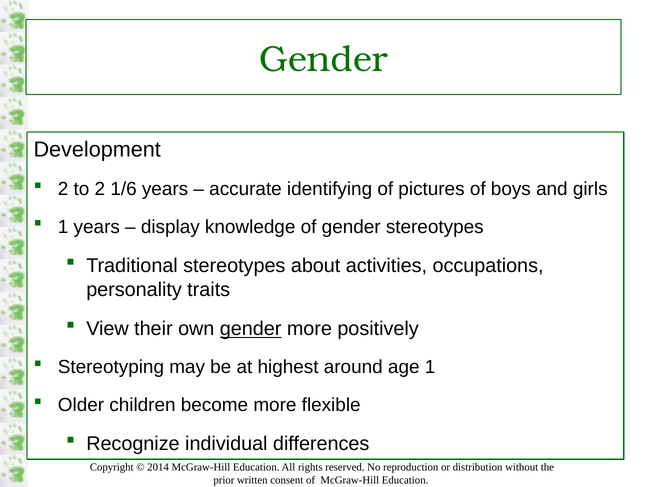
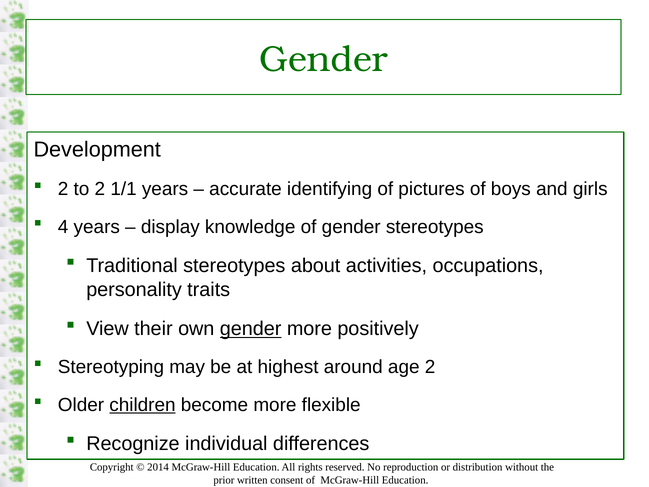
1/6: 1/6 -> 1/1 (124, 189)
1: 1 -> 4 (63, 227)
age 1: 1 -> 2 (430, 367)
children underline: none -> present (142, 405)
